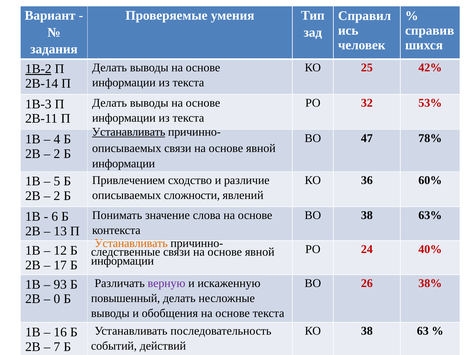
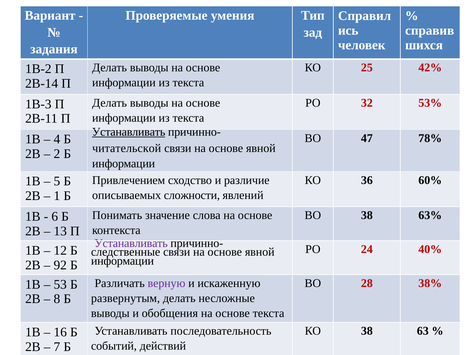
1В-2 underline: present -> none (38, 69)
описываемых: описываемых -> читательской (127, 148)
2: 2 -> 1 (57, 196)
Устанавливать colour: orange -> purple (131, 243)
17: 17 -> 92 (60, 265)
26: 26 -> 28 (367, 283)
93: 93 -> 53 (60, 284)
повышенный: повышенный -> развернутым (126, 298)
0: 0 -> 8 (57, 299)
